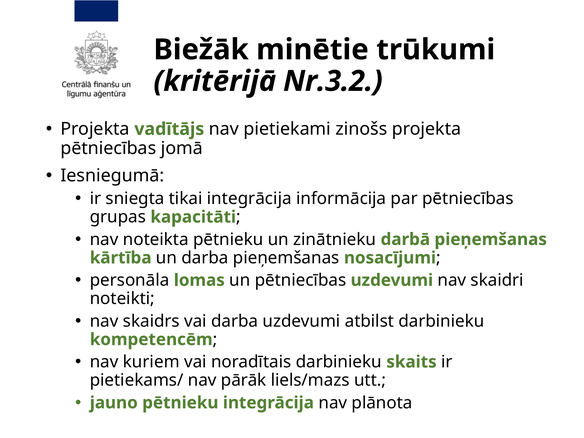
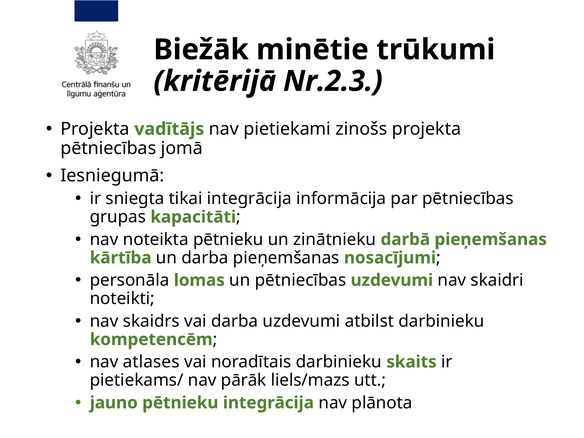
Nr.3.2: Nr.3.2 -> Nr.2.3 (333, 81)
kuriem: kuriem -> atlases (151, 362)
